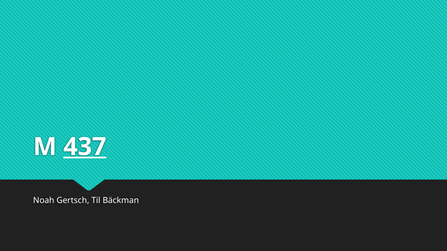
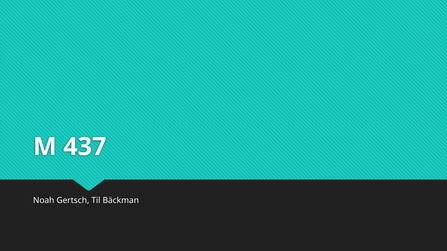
437 underline: present -> none (85, 147)
